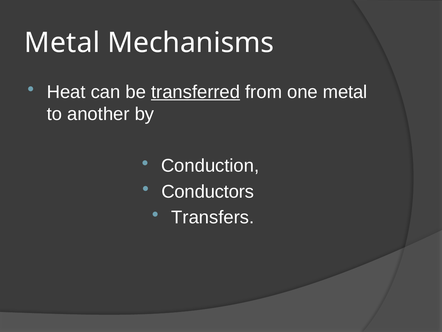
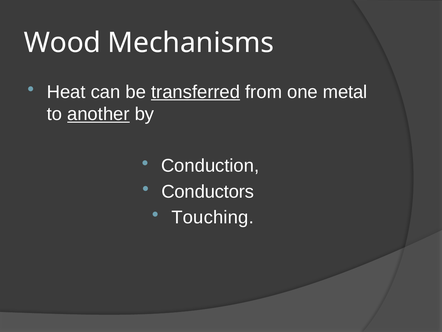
Metal: Metal -> Wood (62, 43)
another underline: none -> present (98, 114)
Transfers: Transfers -> Touching (213, 217)
